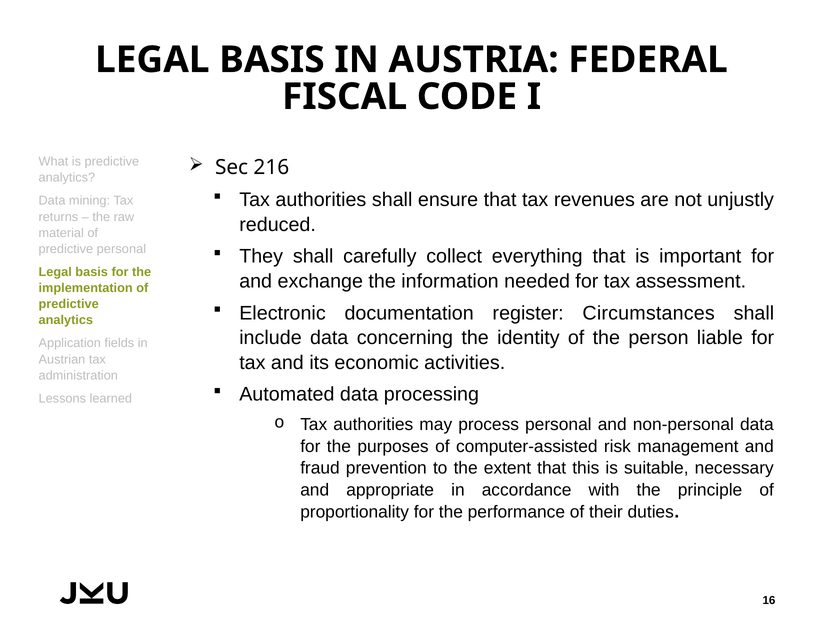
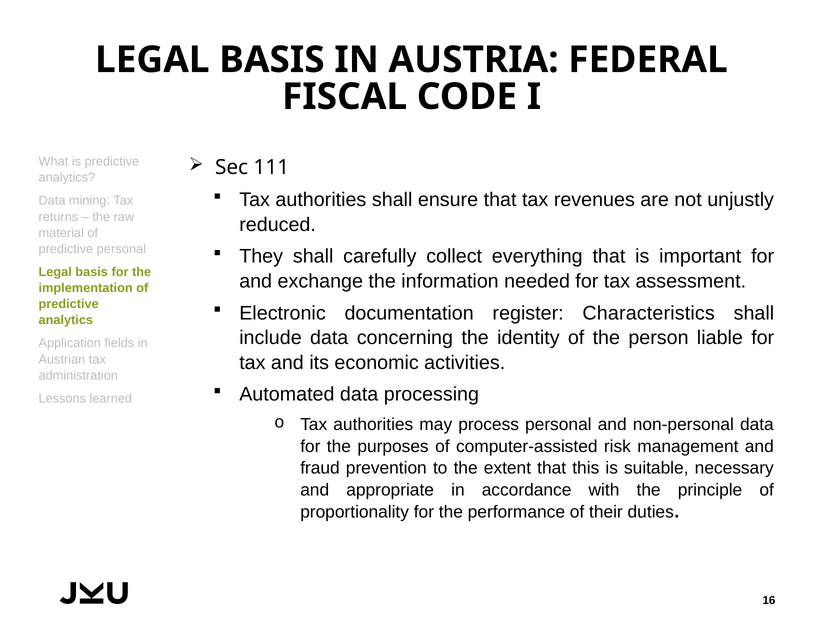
216: 216 -> 111 (271, 168)
Circumstances: Circumstances -> Characteristics (649, 313)
